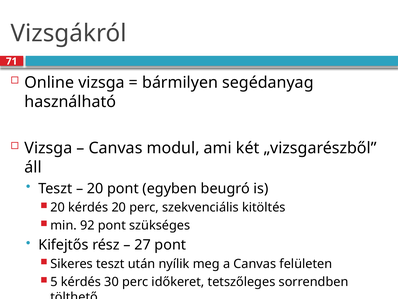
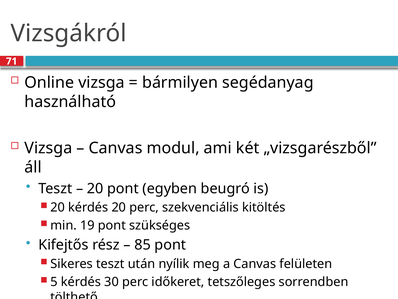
92: 92 -> 19 (87, 225)
27: 27 -> 85 (143, 245)
